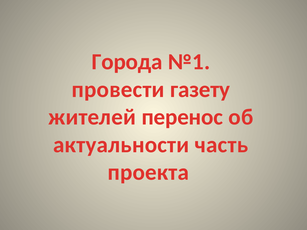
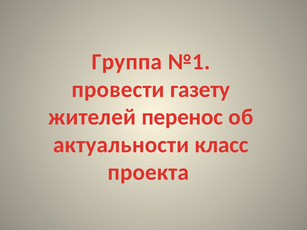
Города: Города -> Группа (127, 62)
часть: часть -> класс (222, 145)
